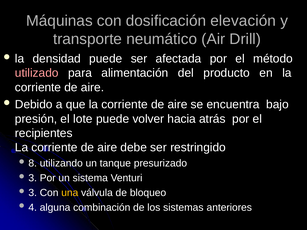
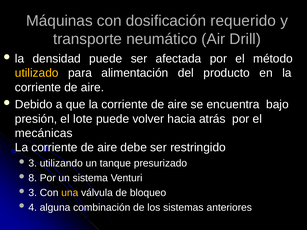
elevación: elevación -> requerido (243, 21)
utilizado colour: pink -> yellow (37, 73)
recipientes: recipientes -> mecánicas (44, 133)
8: 8 -> 3 (33, 163)
3: 3 -> 8 (33, 178)
